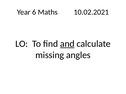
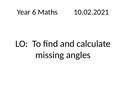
and underline: present -> none (67, 44)
